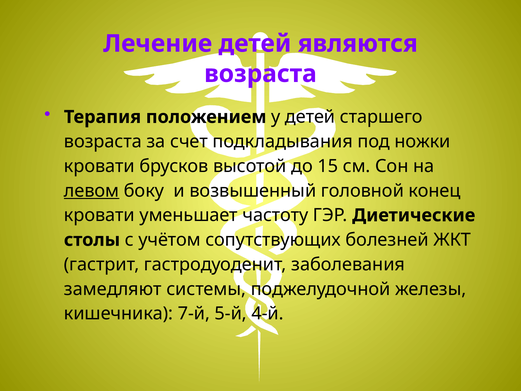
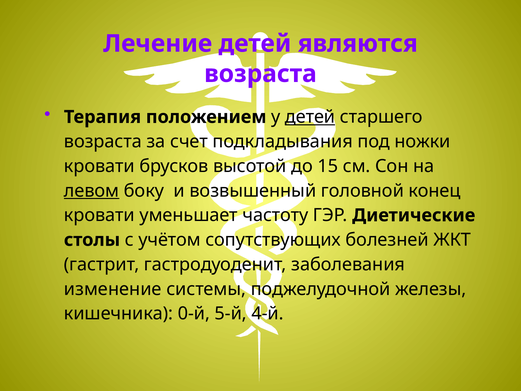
детей underline: none -> present (310, 117)
замедляют: замедляют -> изменение (113, 289)
7-й: 7-й -> 0-й (194, 313)
